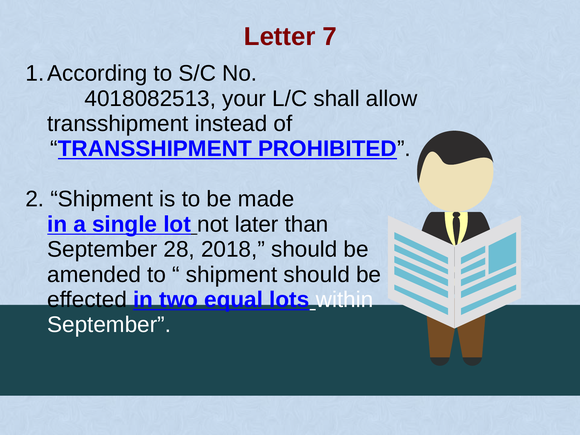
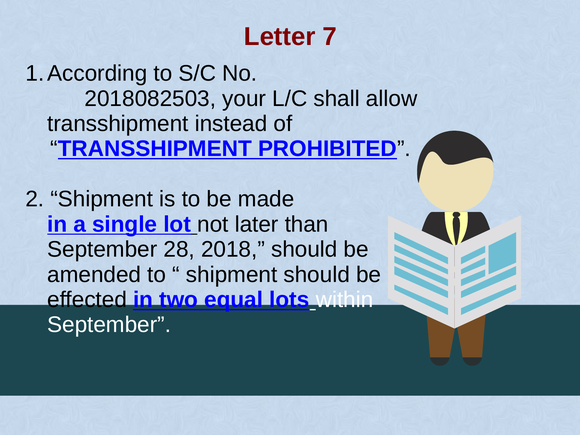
4018082513: 4018082513 -> 2018082503 (150, 99)
